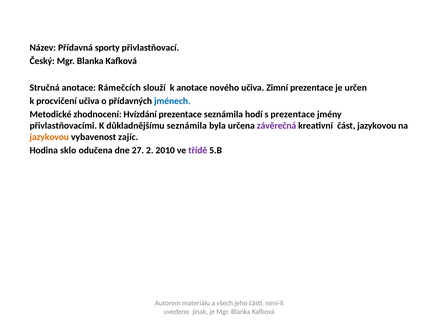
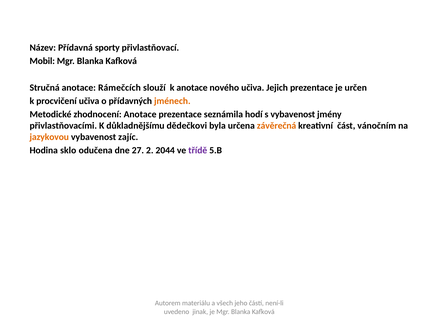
Český: Český -> Mobil (42, 61)
Zimní: Zimní -> Jejich (277, 88)
jménech colour: blue -> orange (172, 101)
zhodnocení Hvízdání: Hvízdání -> Anotace (140, 114)
s prezentace: prezentace -> vybavenost (293, 114)
důkladnějšímu seznámila: seznámila -> dědečkovi (187, 126)
závěrečná colour: purple -> orange (277, 126)
část jazykovou: jazykovou -> vánočním (377, 126)
2010: 2010 -> 2044 (165, 150)
